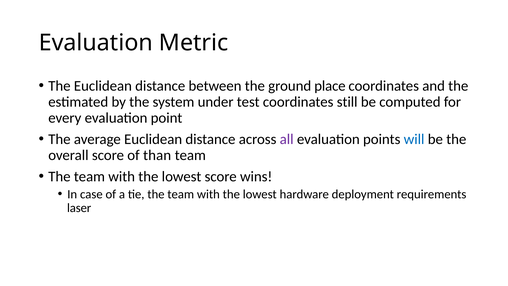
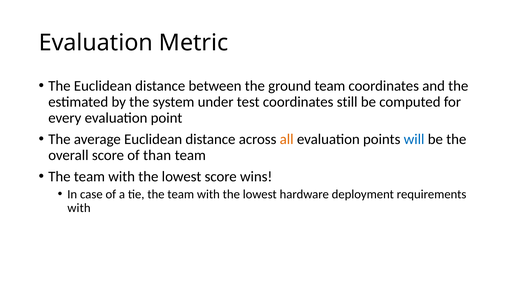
ground place: place -> team (330, 86)
all colour: purple -> orange (287, 139)
laser: laser -> with (79, 208)
